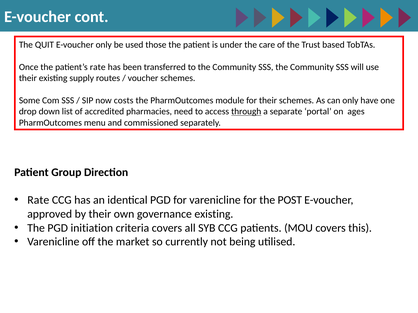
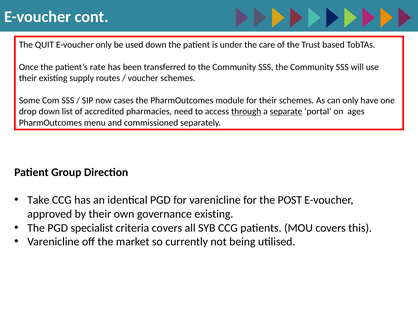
used those: those -> down (156, 45)
costs: costs -> cases (124, 101)
separate underline: none -> present (286, 112)
Rate: Rate -> Take (38, 200)
initiation: initiation -> specialist (92, 228)
